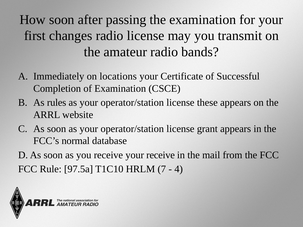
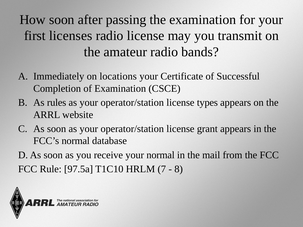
changes: changes -> licenses (71, 36)
these: these -> types (207, 103)
your receive: receive -> normal (161, 155)
4: 4 -> 8 (179, 169)
